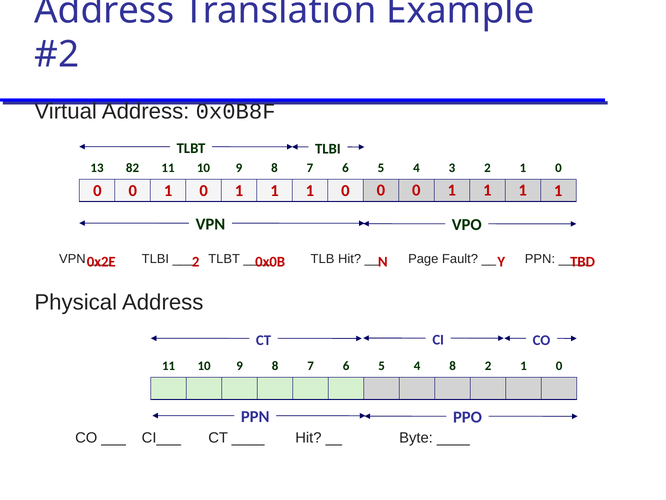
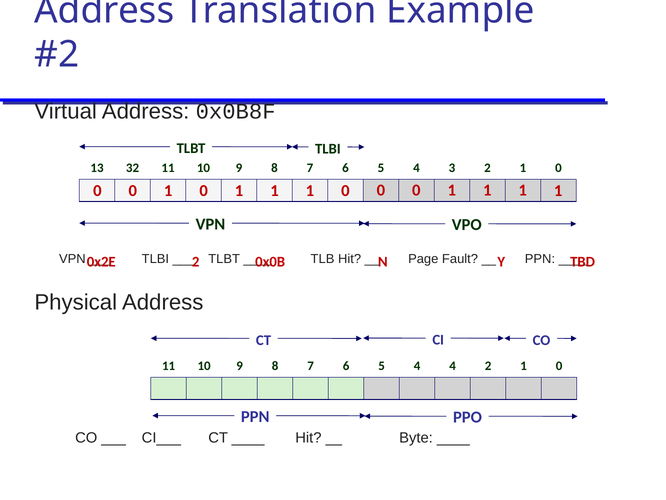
82: 82 -> 32 (133, 168)
4 8: 8 -> 4 (453, 366)
